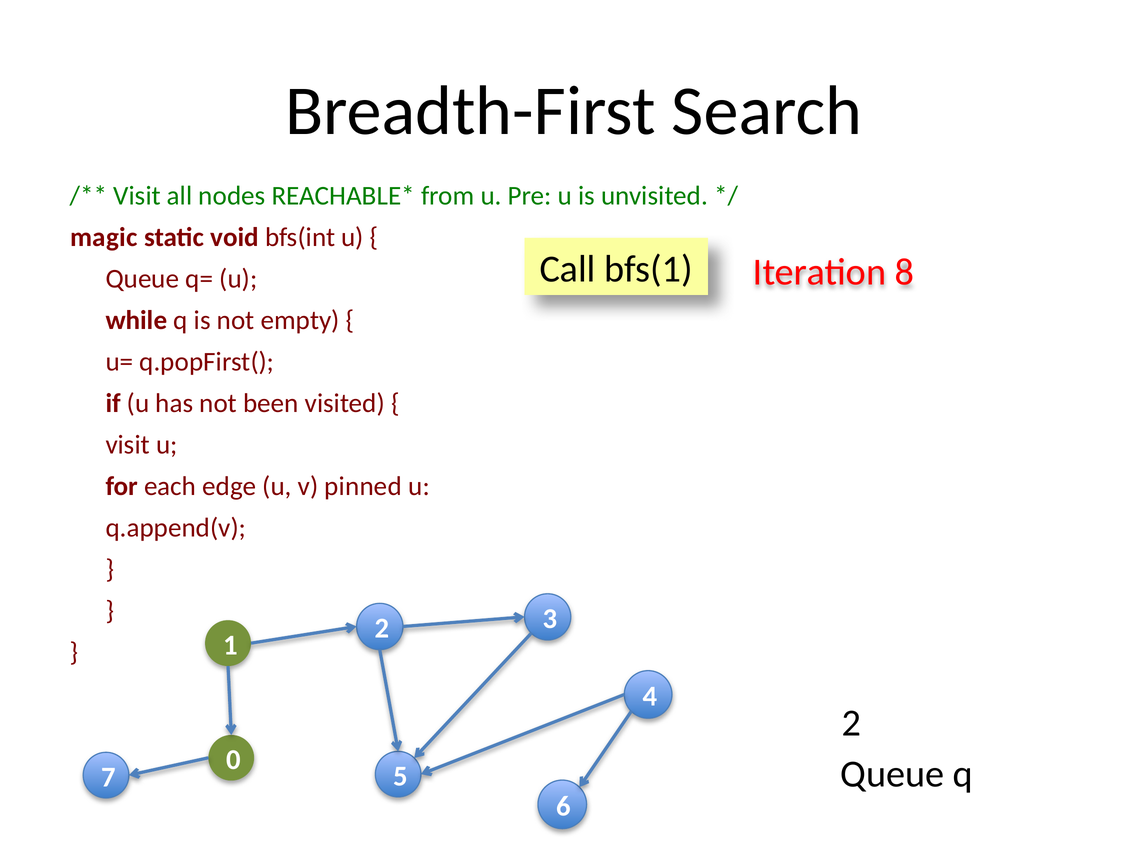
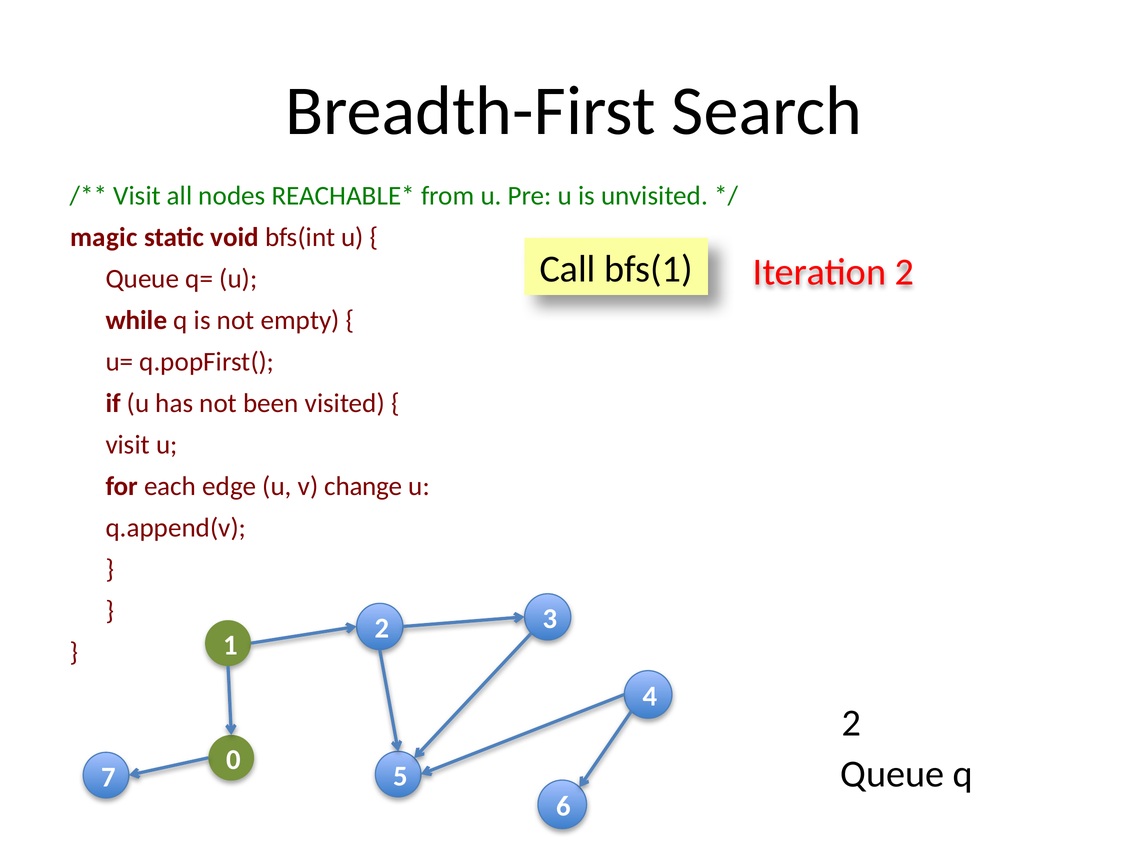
Iteration 8: 8 -> 2 (904, 272)
pinned: pinned -> change (363, 486)
